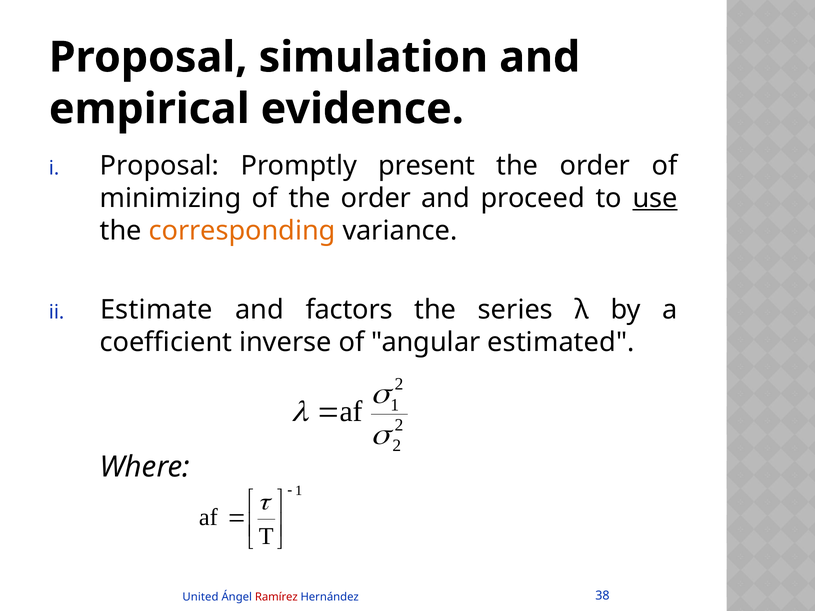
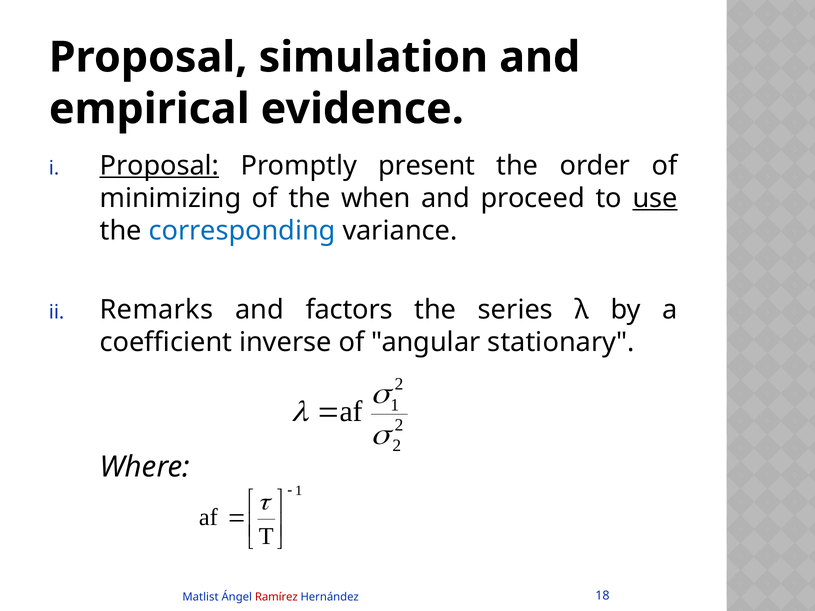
Proposal underline: none -> present (159, 166)
of the order: order -> when (376, 198)
corresponding colour: orange -> blue (242, 231)
Estimate: Estimate -> Remarks (156, 310)
estimated: estimated -> stationary (561, 342)
United: United -> Matlist (201, 597)
38: 38 -> 18 (602, 596)
